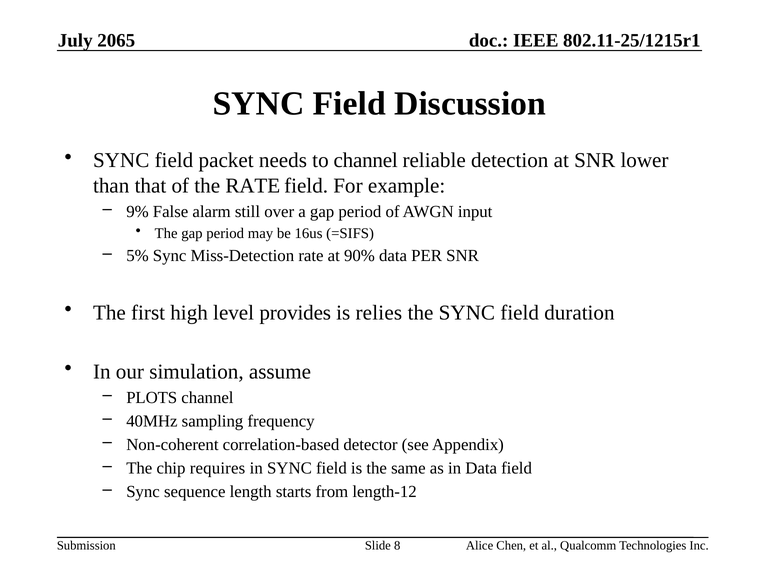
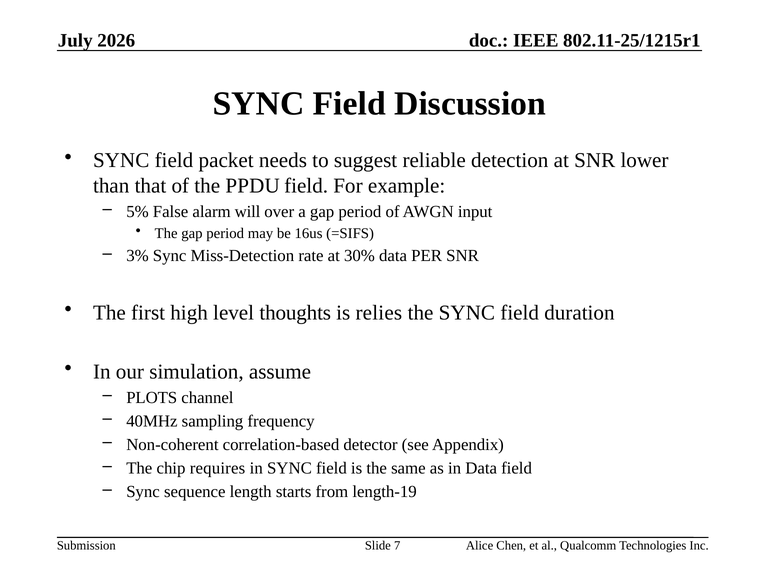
2065: 2065 -> 2026 (116, 41)
to channel: channel -> suggest (366, 161)
the RATE: RATE -> PPDU (253, 186)
9%: 9% -> 5% (137, 212)
still: still -> will (248, 212)
5%: 5% -> 3% (137, 256)
90%: 90% -> 30% (359, 256)
provides: provides -> thoughts (295, 313)
length-12: length-12 -> length-19 (385, 492)
8: 8 -> 7 (397, 546)
